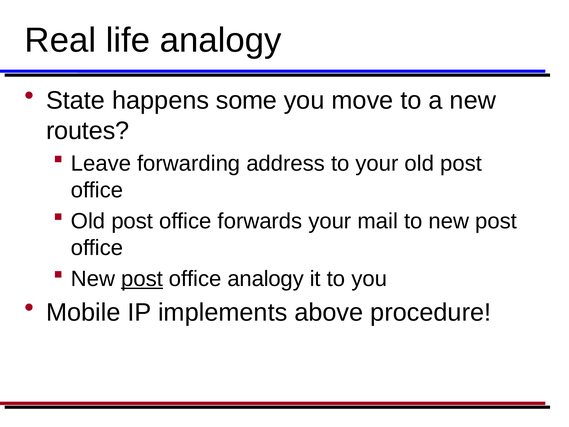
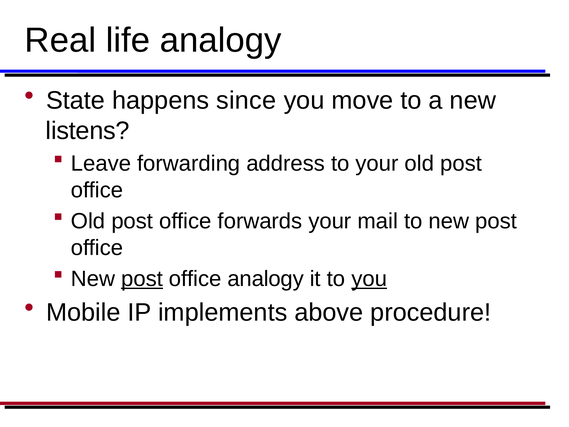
some: some -> since (246, 100)
routes: routes -> listens (88, 131)
you underline: none -> present (369, 279)
